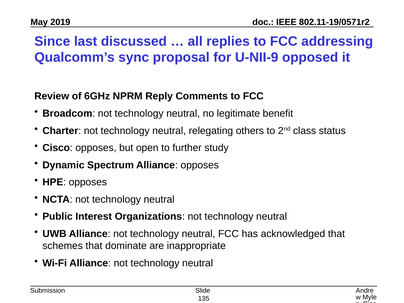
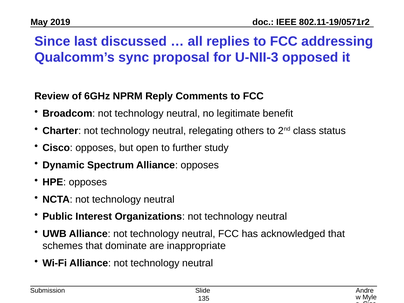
U-NII-9: U-NII-9 -> U-NII-3 (257, 58)
